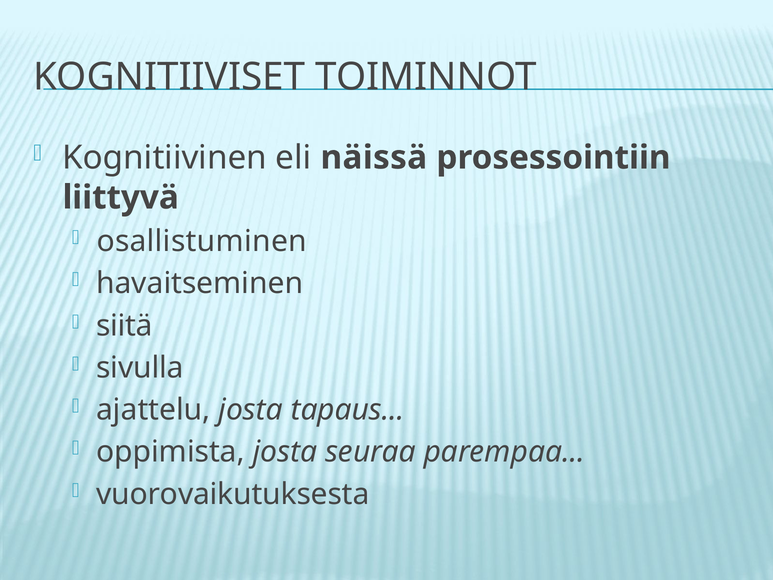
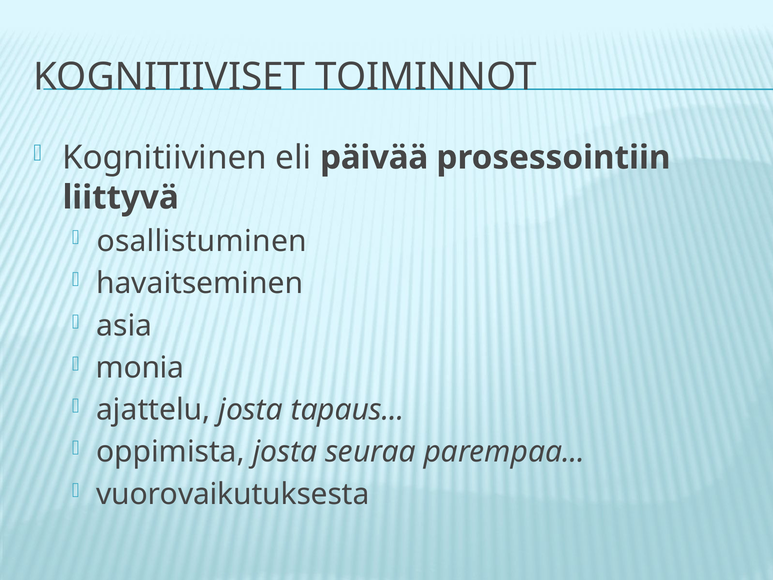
näissä: näissä -> päivää (374, 157)
siitä: siitä -> asia (124, 326)
sivulla: sivulla -> monia (140, 368)
